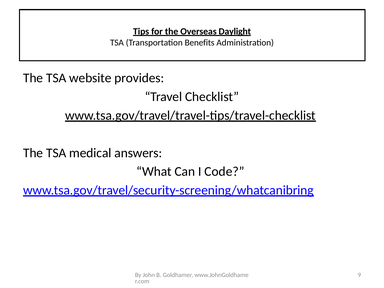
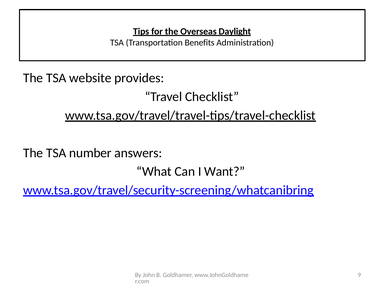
medical: medical -> number (90, 153)
Code: Code -> Want (225, 172)
